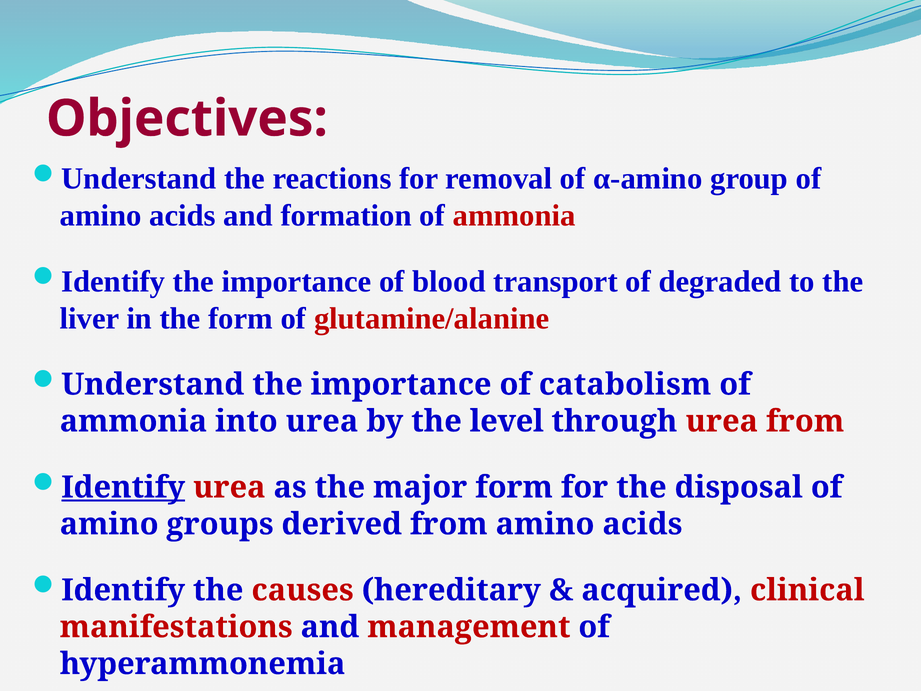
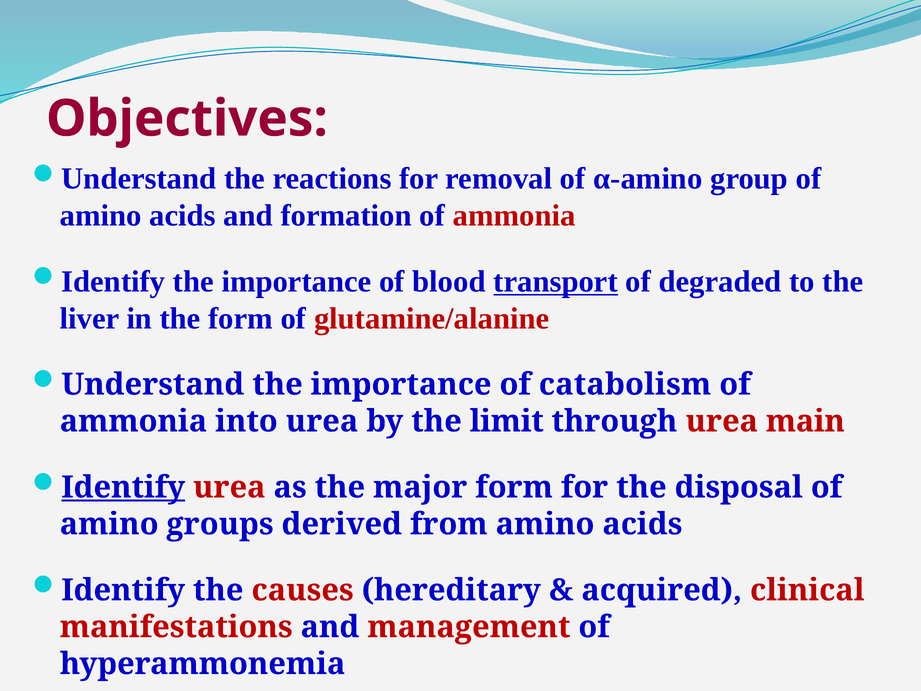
transport underline: none -> present (556, 282)
level: level -> limit (507, 421)
urea from: from -> main (805, 421)
